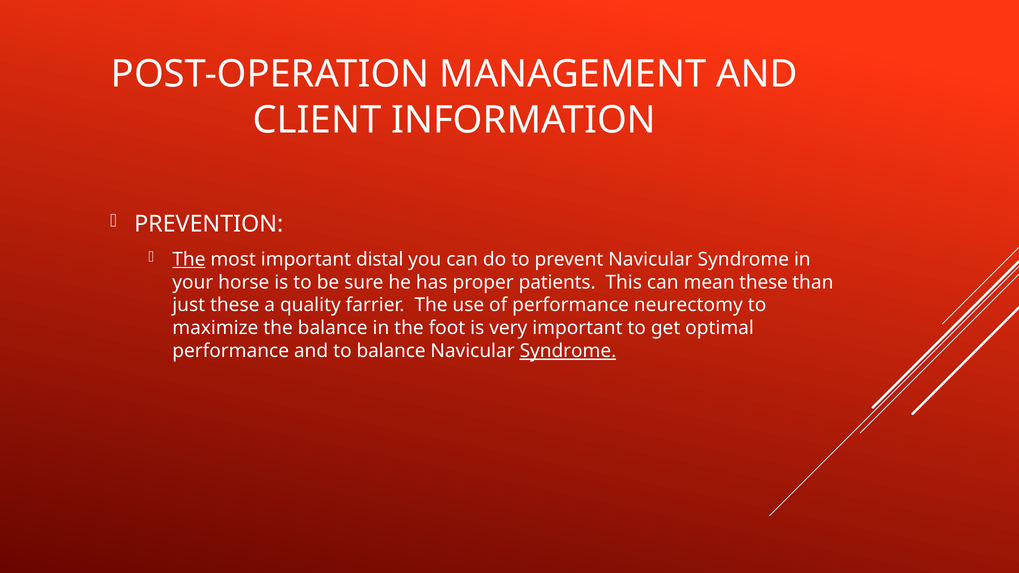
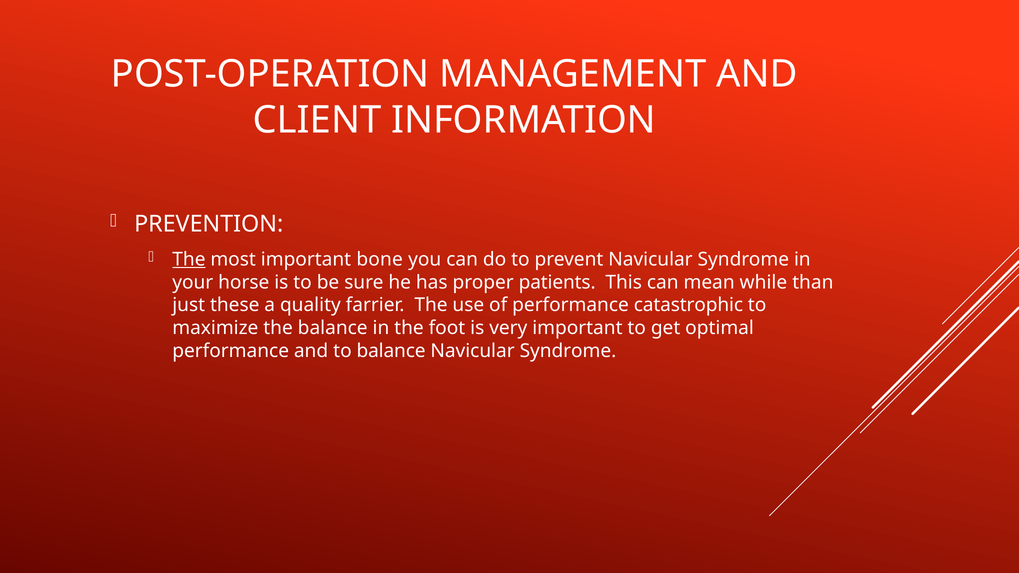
distal: distal -> bone (380, 259)
mean these: these -> while (763, 282)
neurectomy: neurectomy -> catastrophic (688, 305)
Syndrome underline: present -> none (568, 351)
